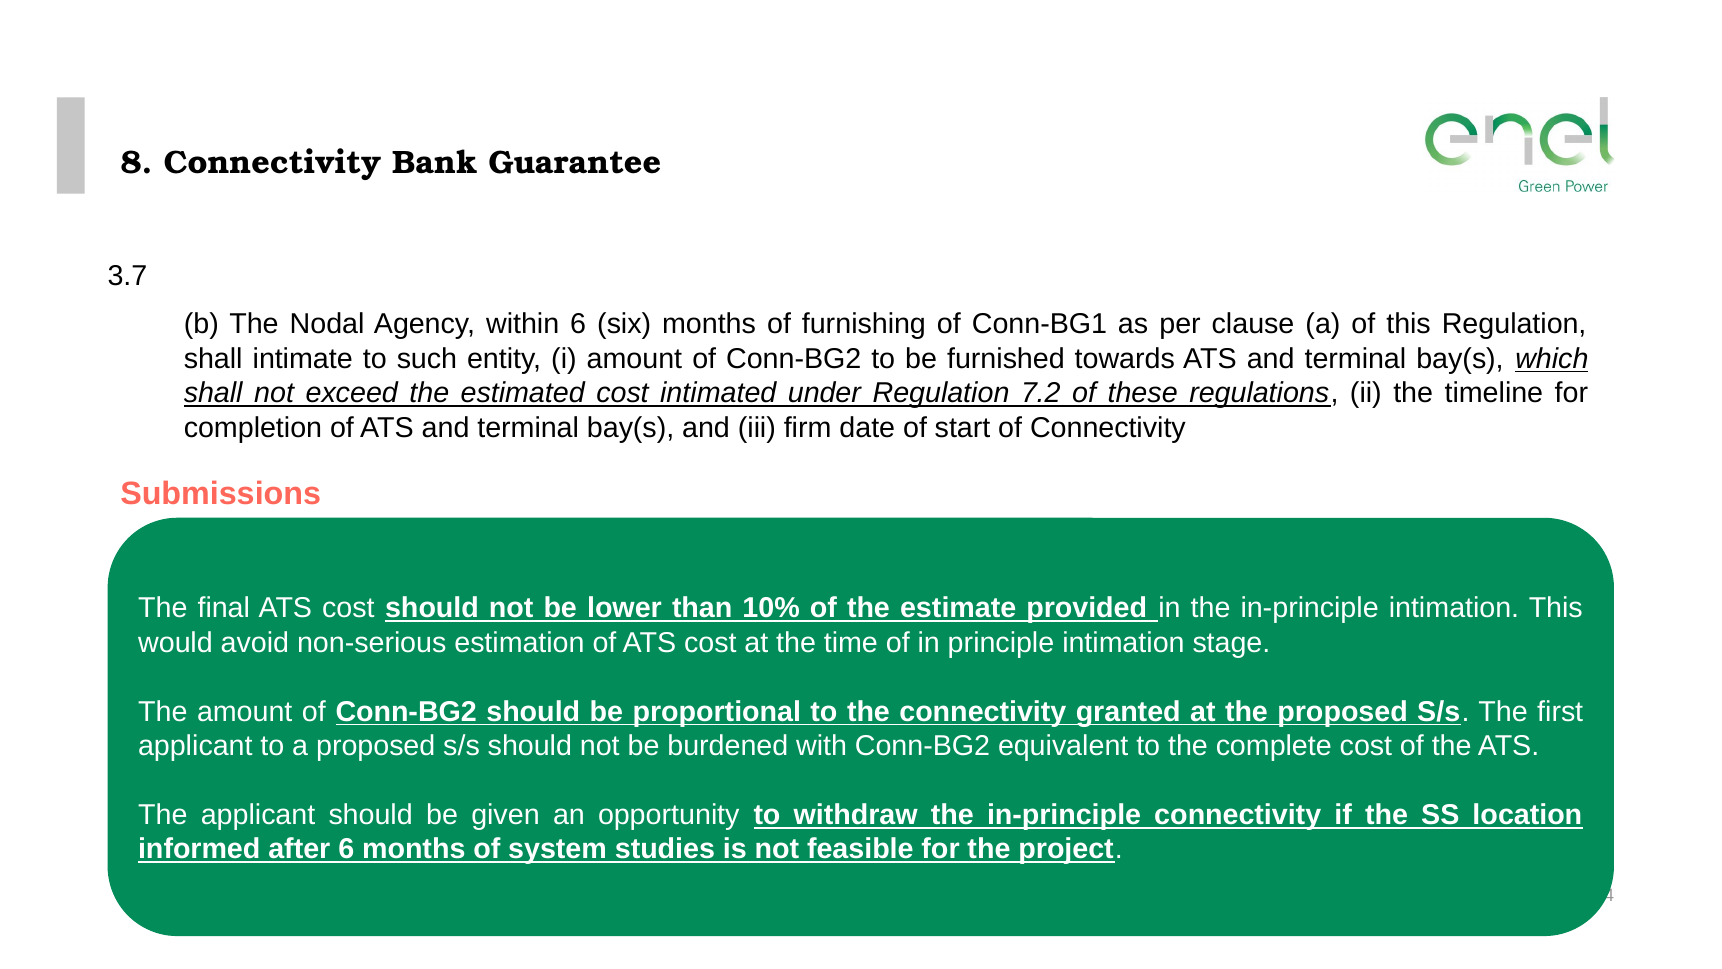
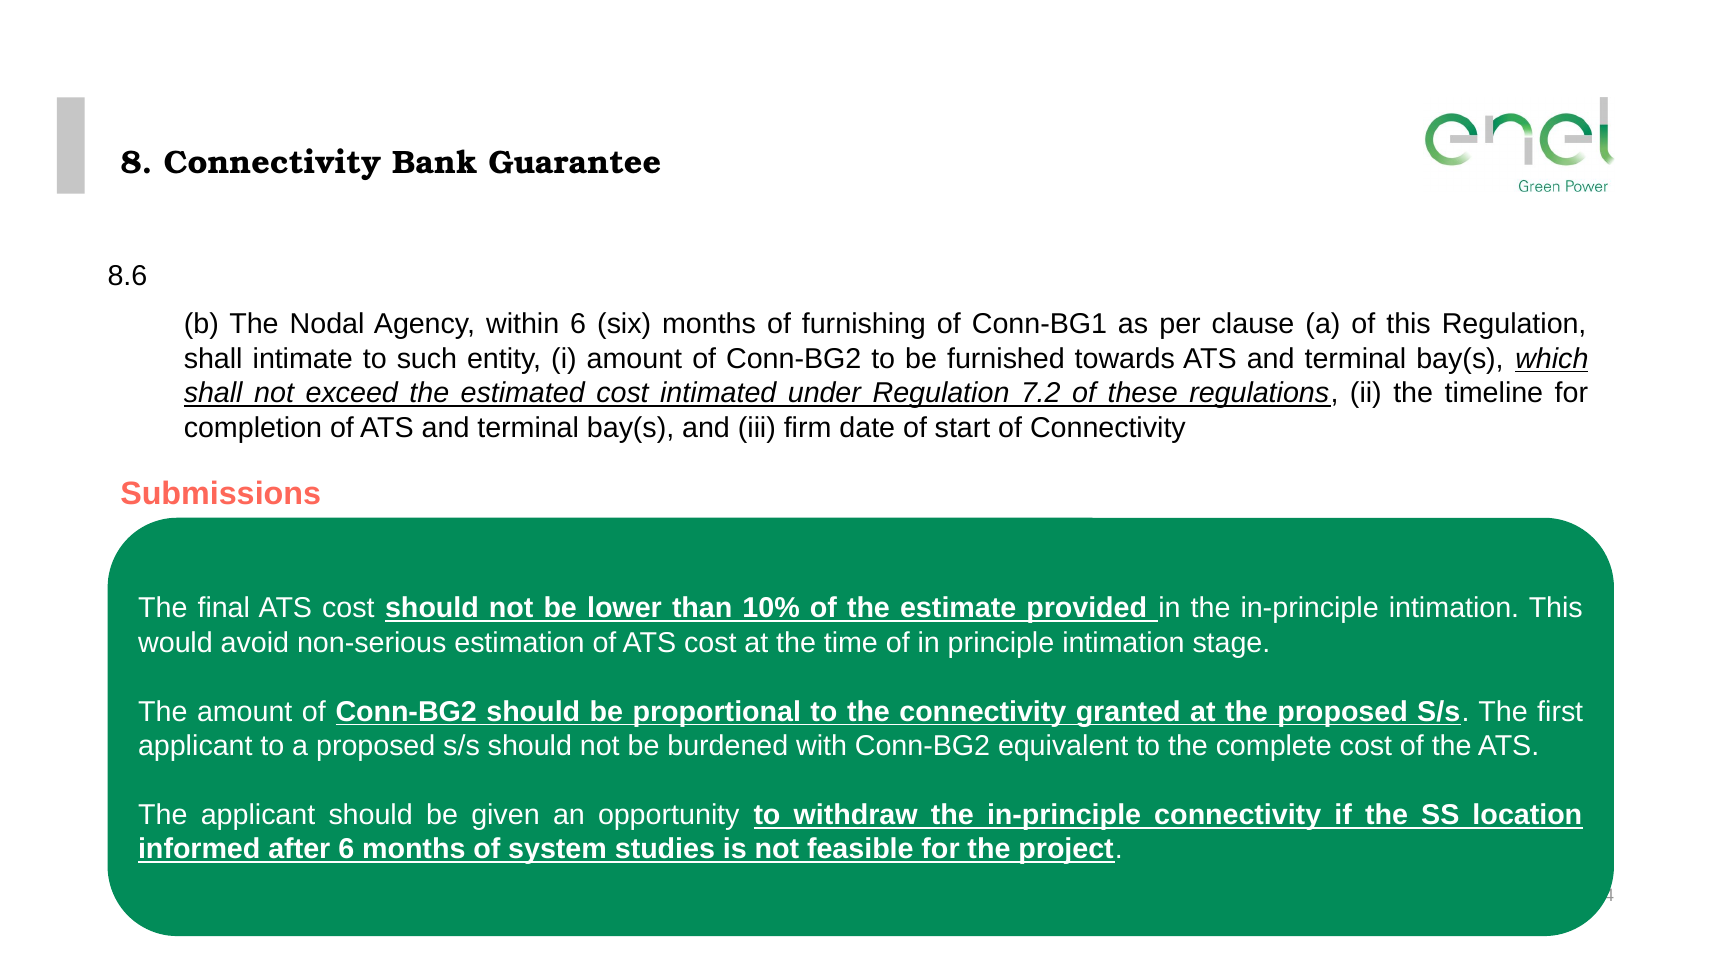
3.7: 3.7 -> 8.6 (127, 275)
